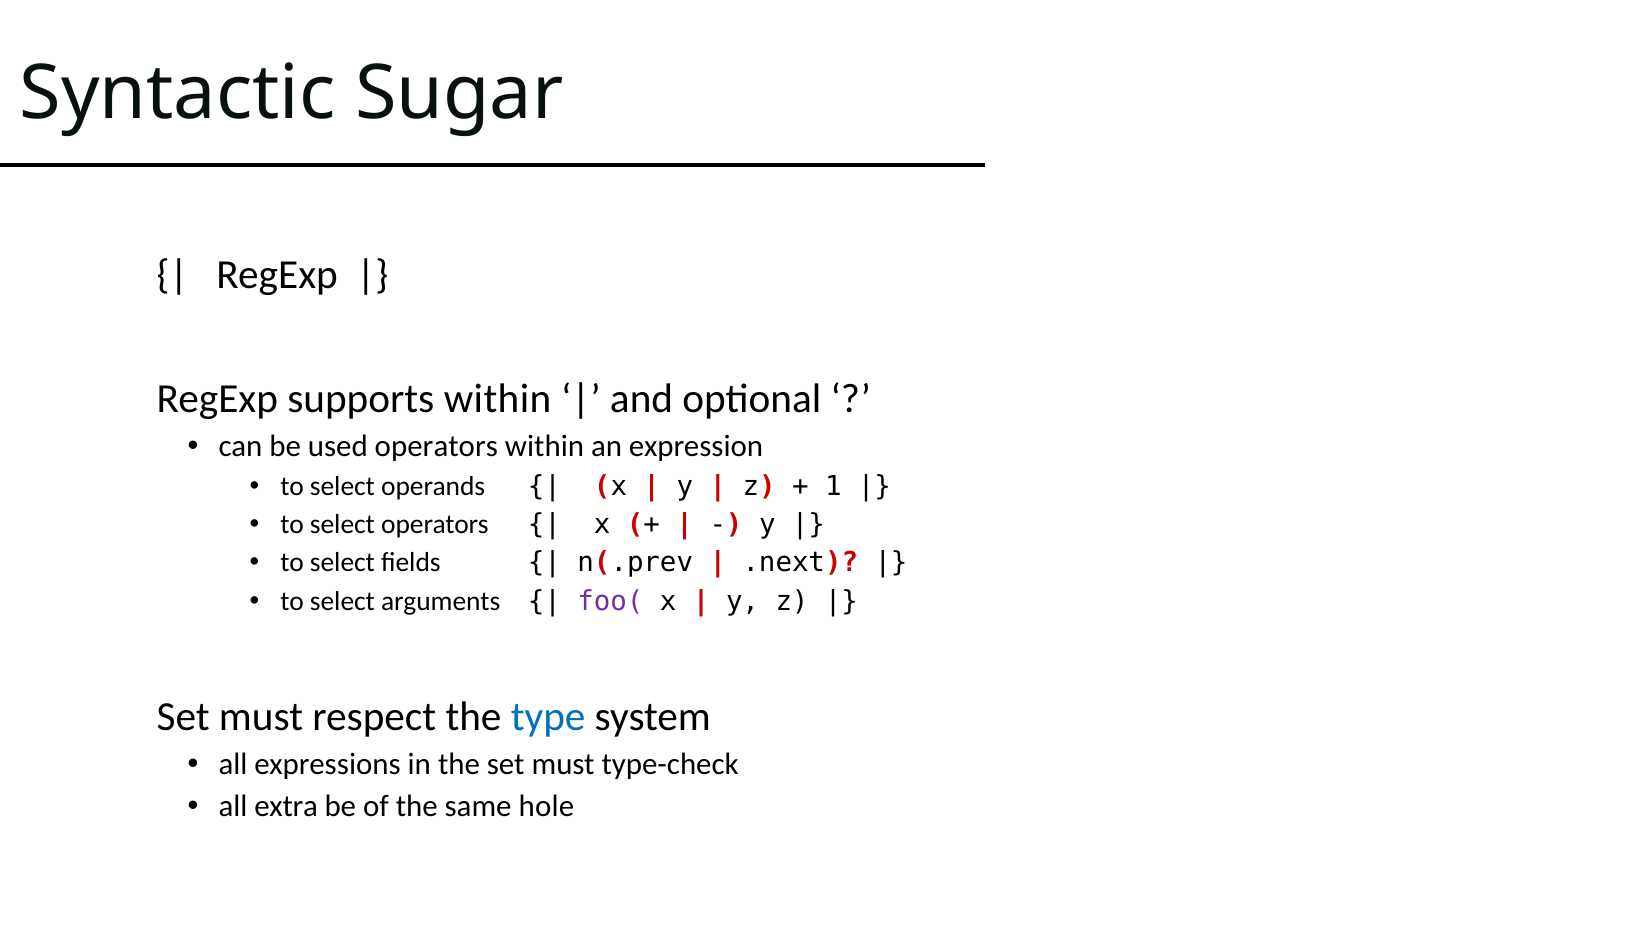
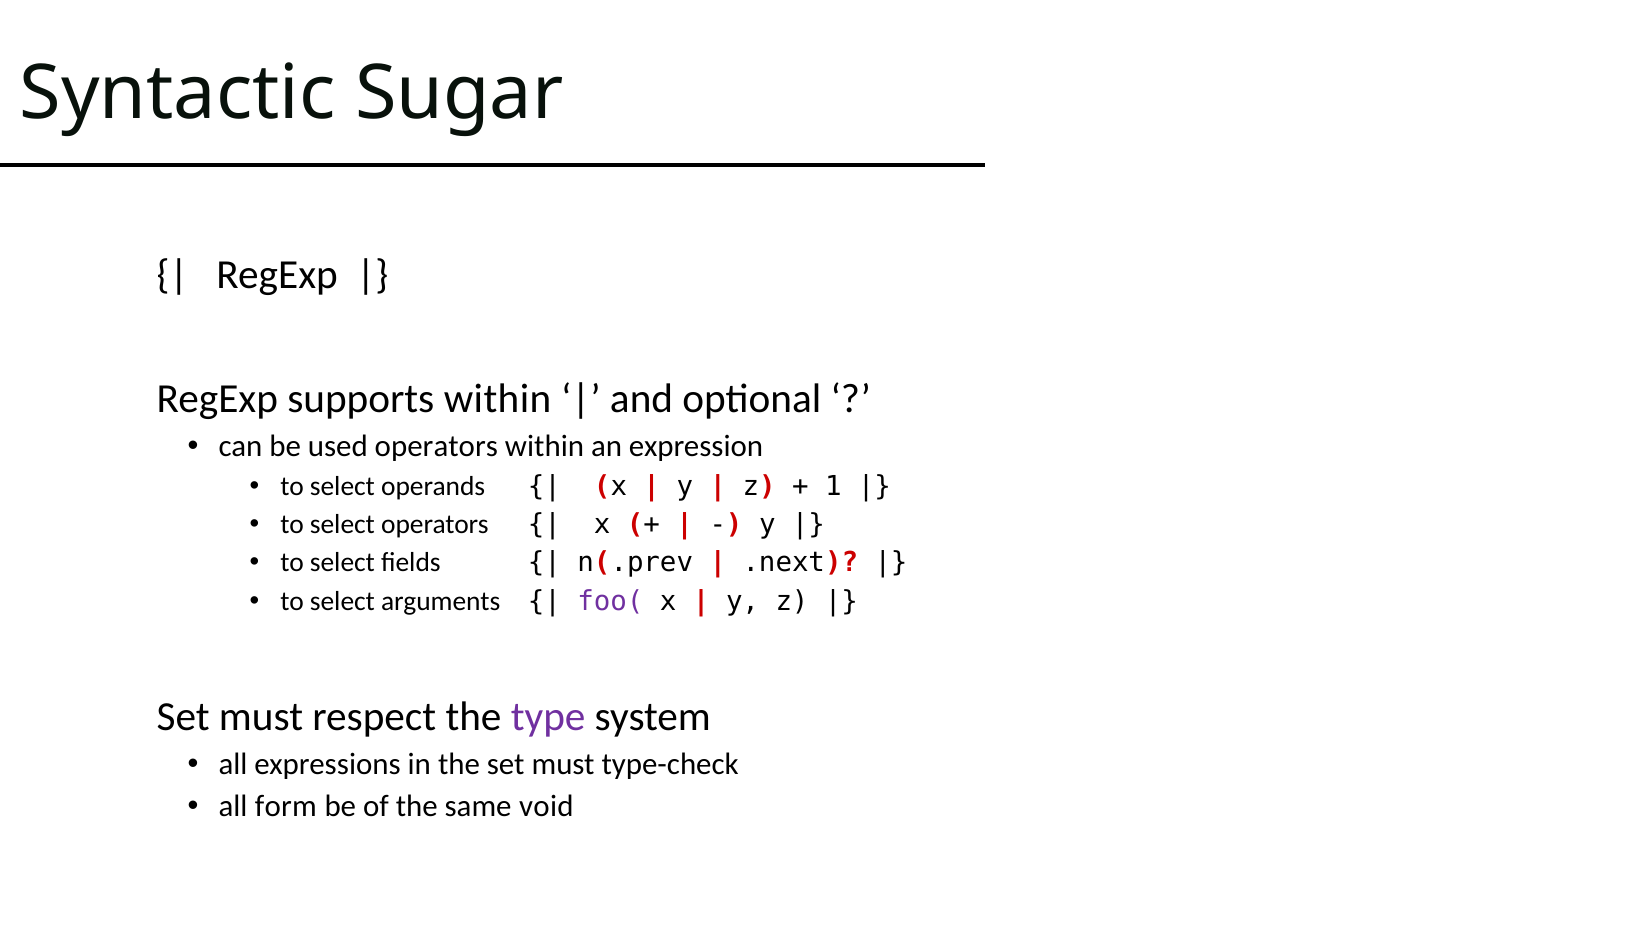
type colour: blue -> purple (548, 717)
extra: extra -> form (286, 807)
hole: hole -> void (546, 807)
